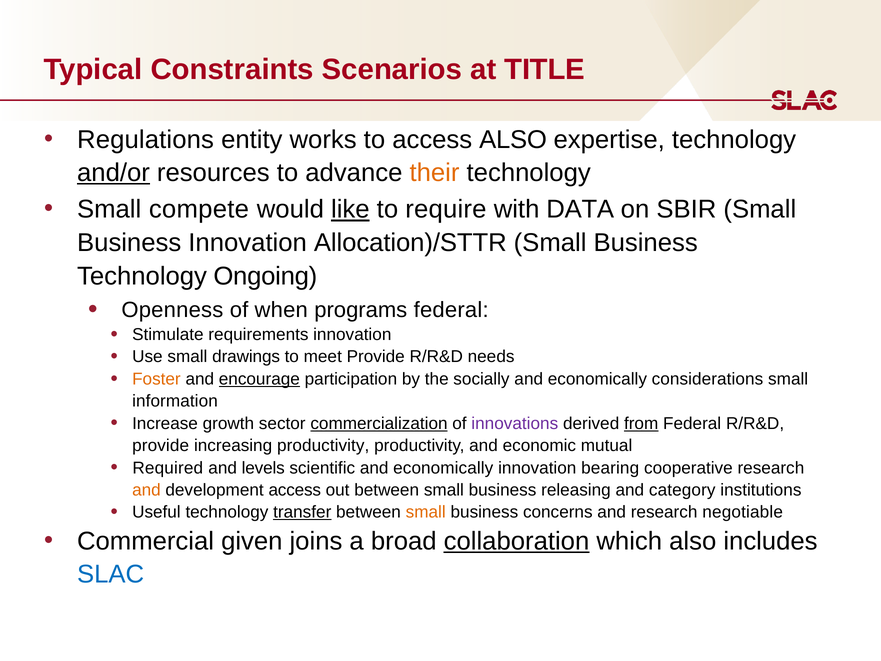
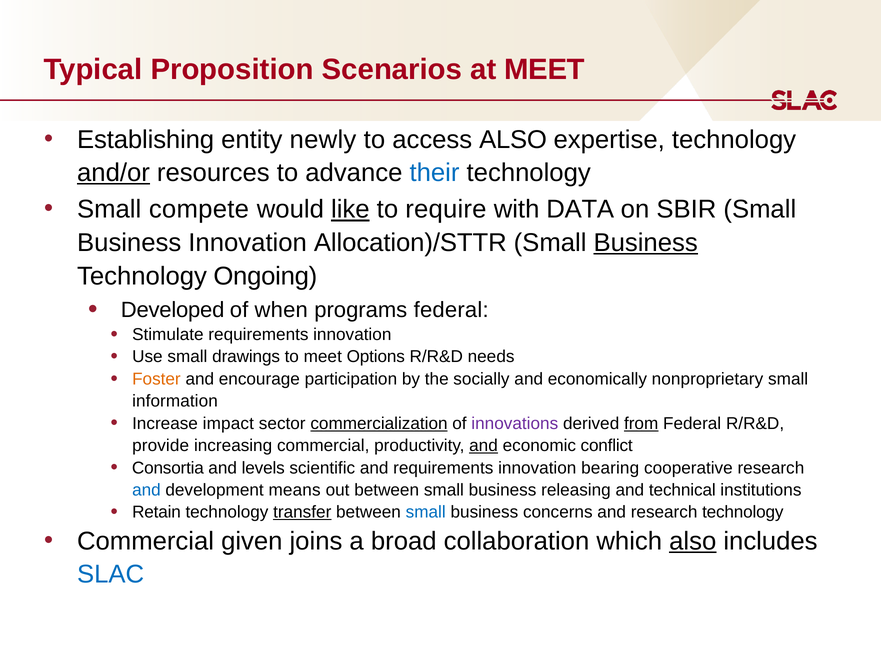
Constraints: Constraints -> Proposition (232, 69)
at TITLE: TITLE -> MEET (545, 69)
Regulations: Regulations -> Establishing (146, 139)
works: works -> newly (323, 139)
their colour: orange -> blue (435, 173)
Business underline: none -> present (646, 243)
Openness: Openness -> Developed (173, 310)
meet Provide: Provide -> Options (376, 357)
encourage underline: present -> none (259, 379)
considerations: considerations -> nonproprietary (707, 379)
growth: growth -> impact (228, 423)
increasing productivity: productivity -> commercial (323, 445)
and underline: none -> present (484, 445)
mutual: mutual -> conflict (607, 445)
Required: Required -> Consortia (168, 468)
scientific and economically: economically -> requirements (443, 468)
and colour: orange -> blue (146, 490)
development access: access -> means (295, 490)
category: category -> technical (682, 490)
Useful: Useful -> Retain (156, 512)
small colour: orange -> blue (426, 512)
research negotiable: negotiable -> technology (743, 512)
collaboration underline: present -> none (516, 541)
also underline: none -> present (693, 541)
